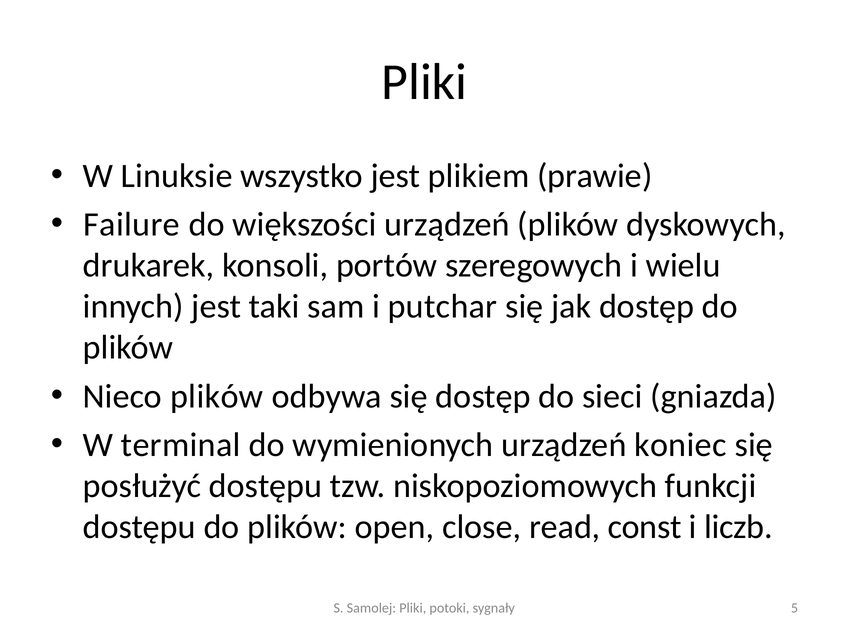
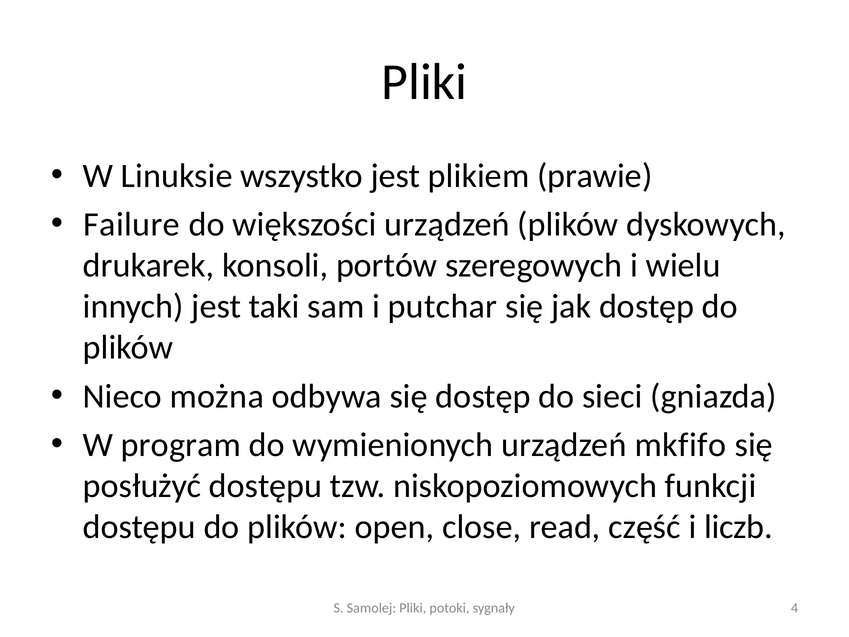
Nieco plików: plików -> można (217, 396)
terminal: terminal -> program (181, 445)
koniec: koniec -> mkfifo (680, 445)
const: const -> część (644, 527)
5: 5 -> 4 (795, 608)
